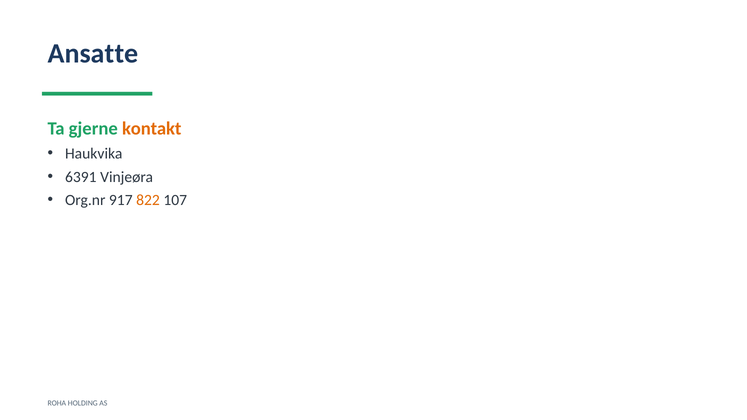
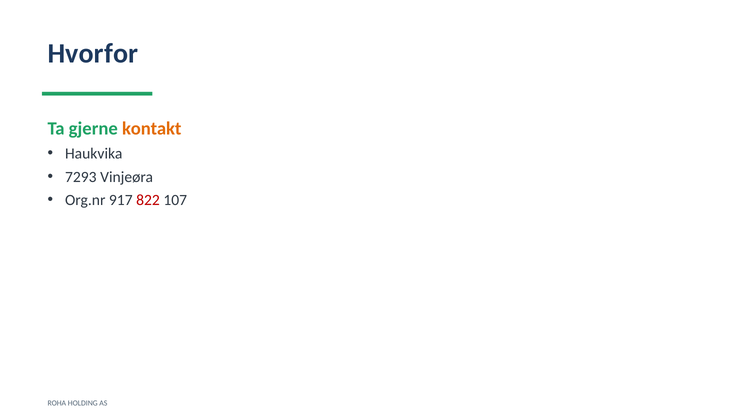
Ansatte: Ansatte -> Hvorfor (93, 53)
6391: 6391 -> 7293 (81, 177)
822 colour: orange -> red (148, 200)
